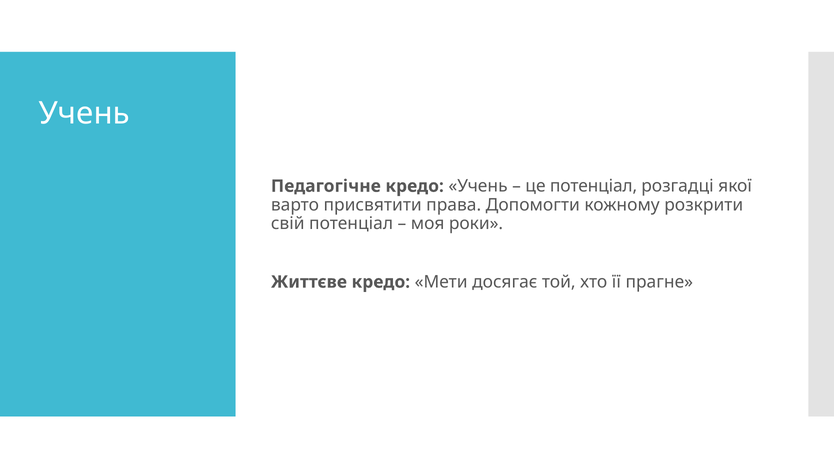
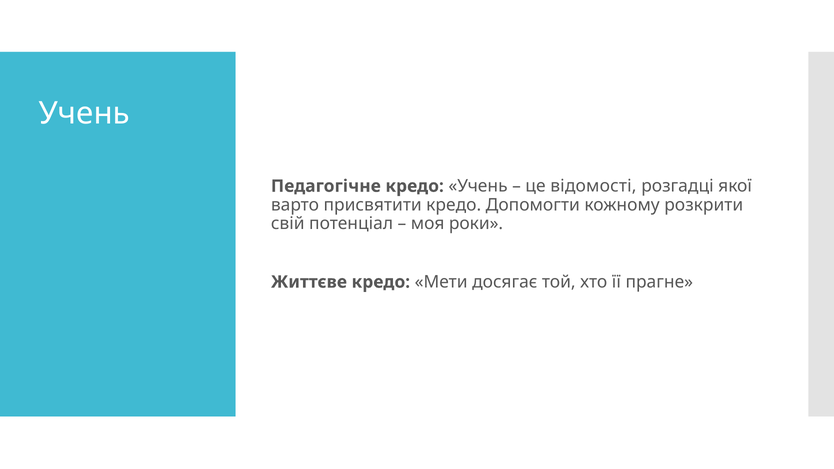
це потенціал: потенціал -> відомості (593, 186)
присвятити права: права -> кредо (454, 205)
